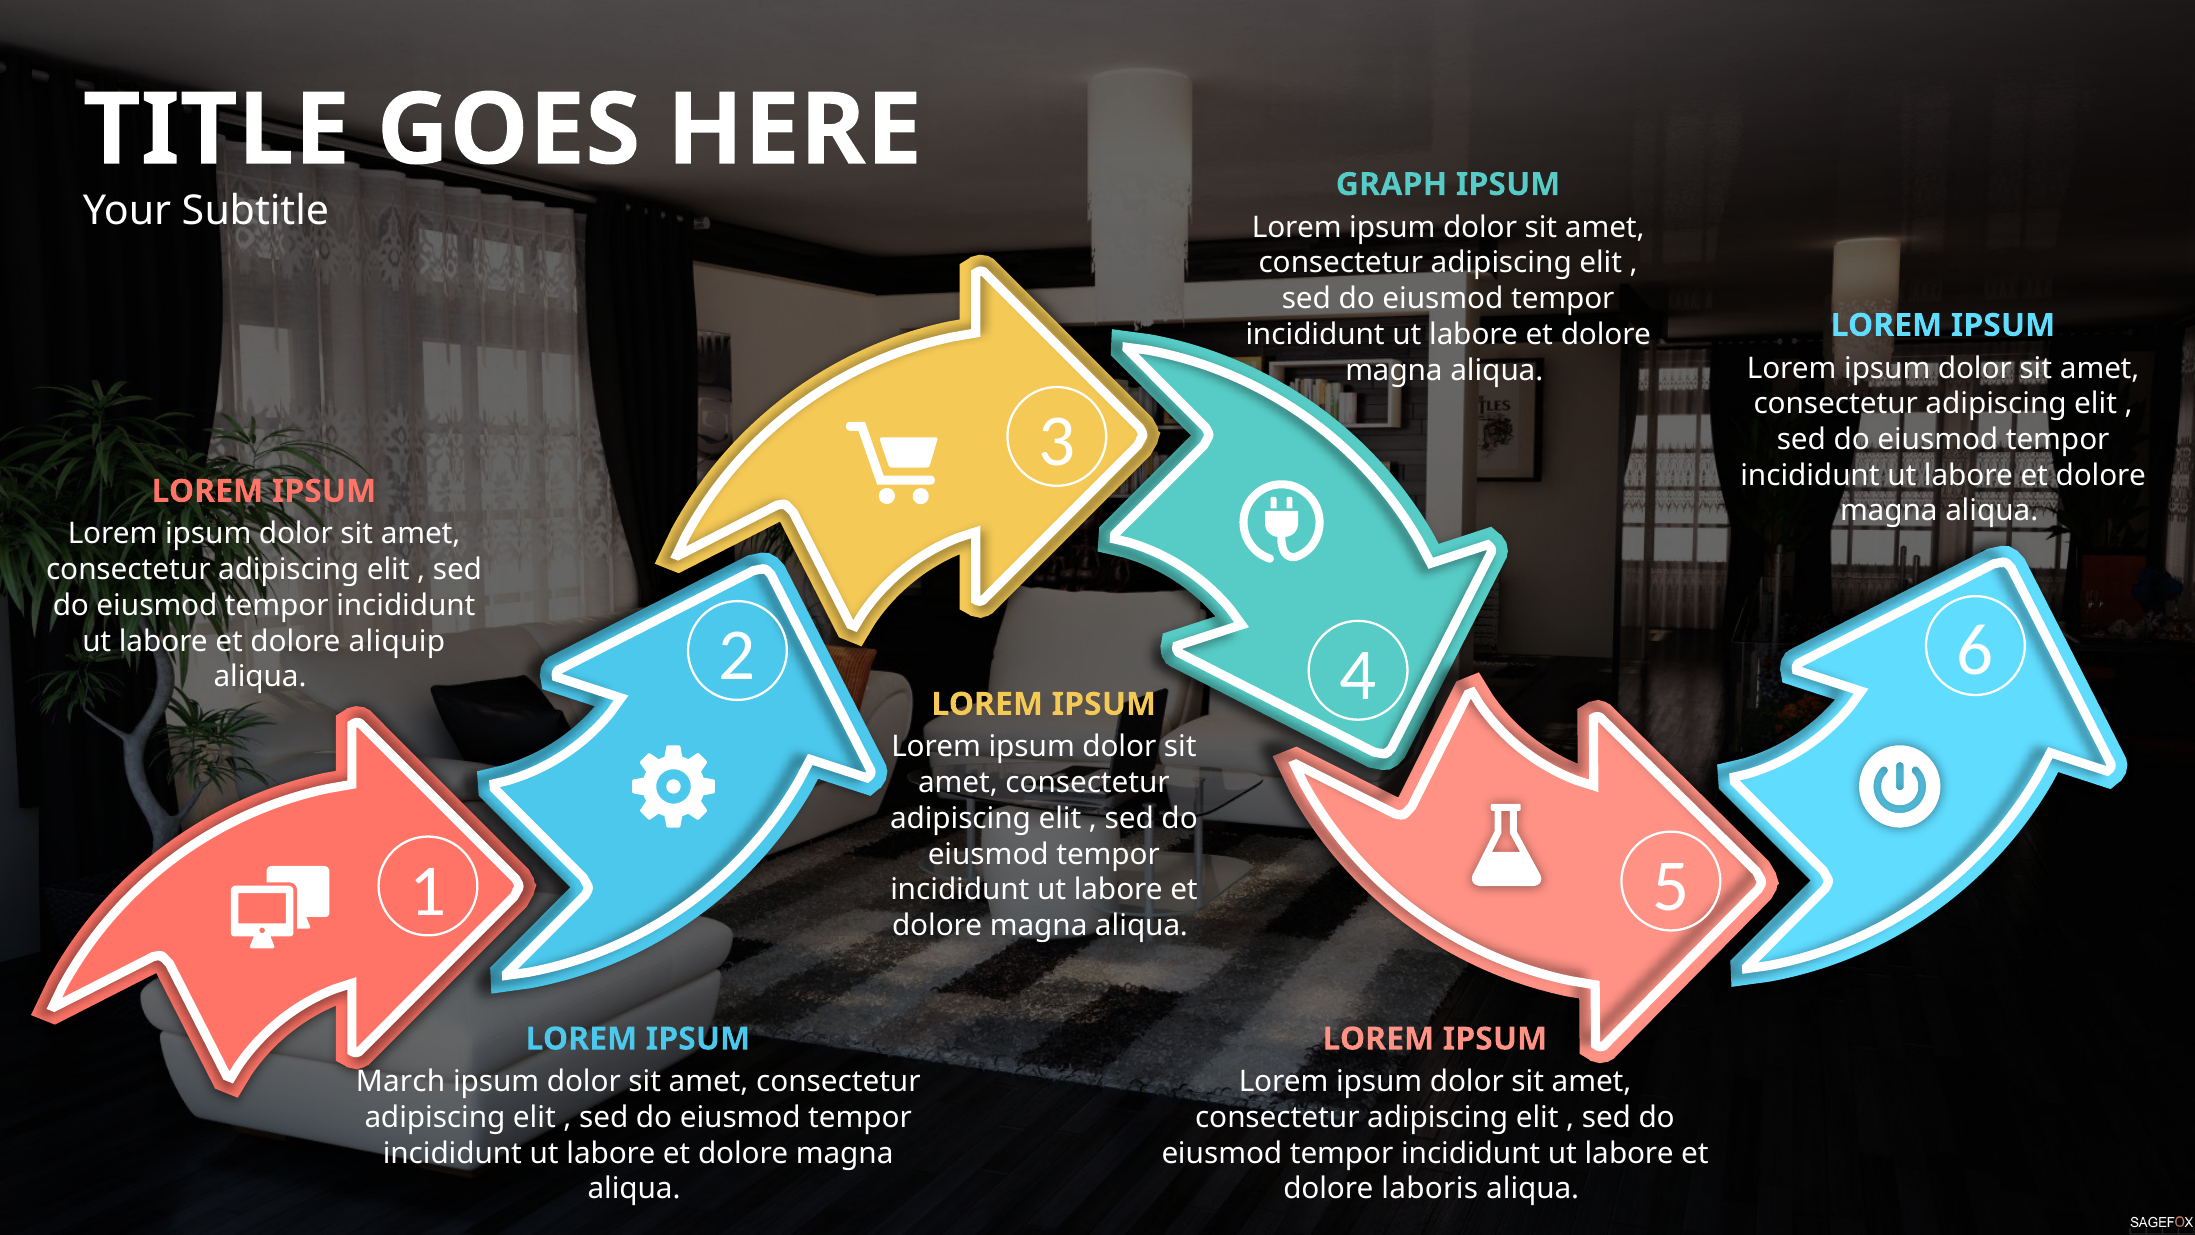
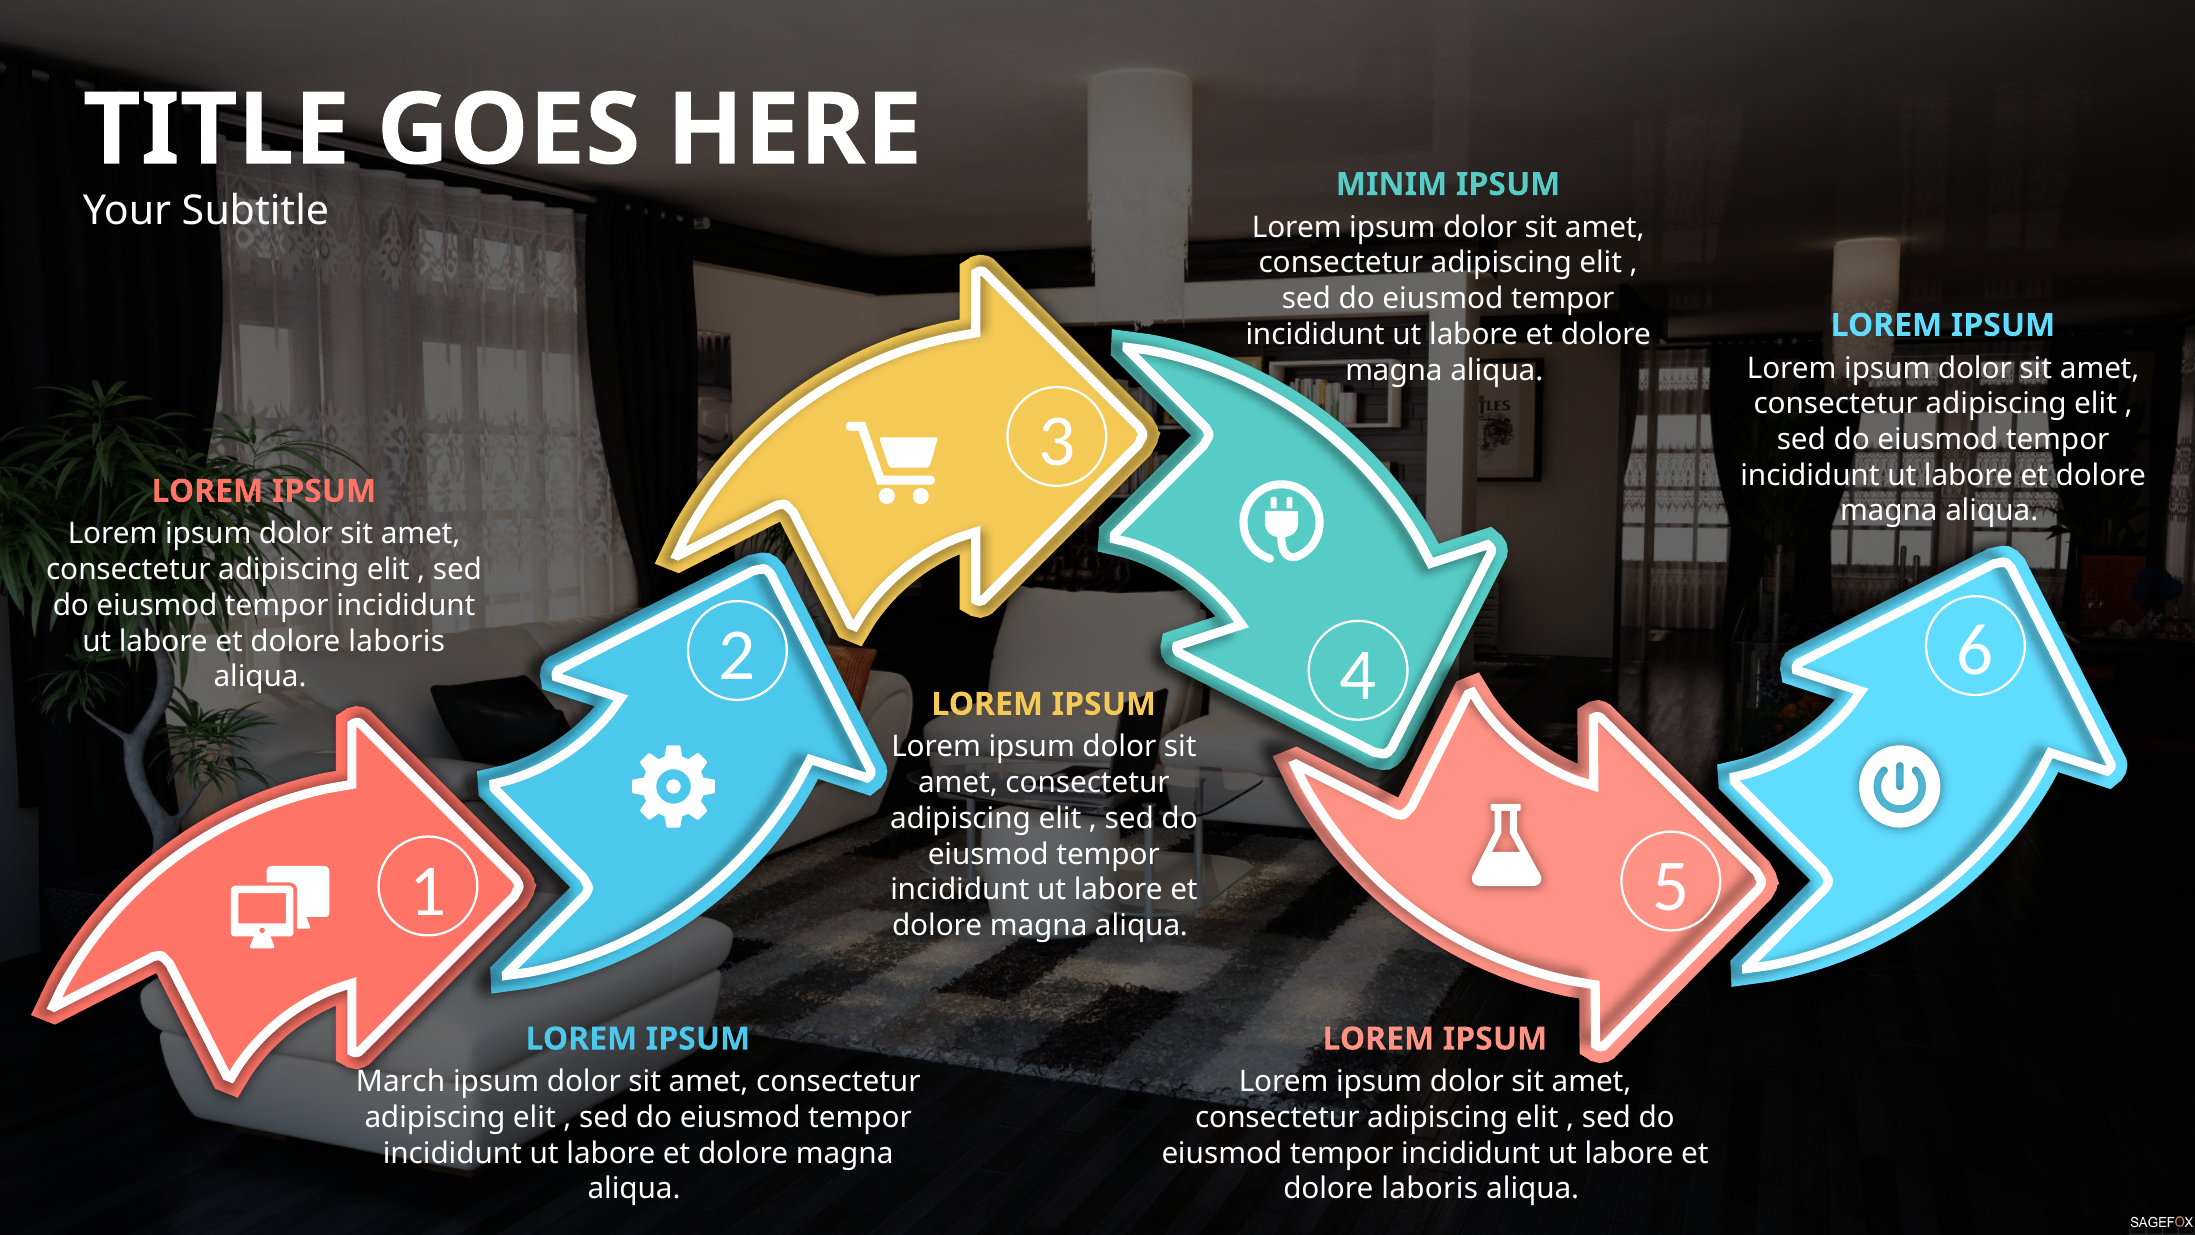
GRAPH: GRAPH -> MINIM (1392, 184)
aliquip: aliquip -> laboris (397, 641)
